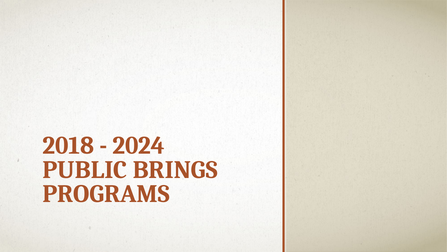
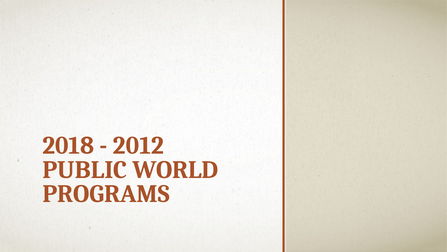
2024: 2024 -> 2012 (138, 145)
BRINGS: BRINGS -> WORLD (175, 169)
